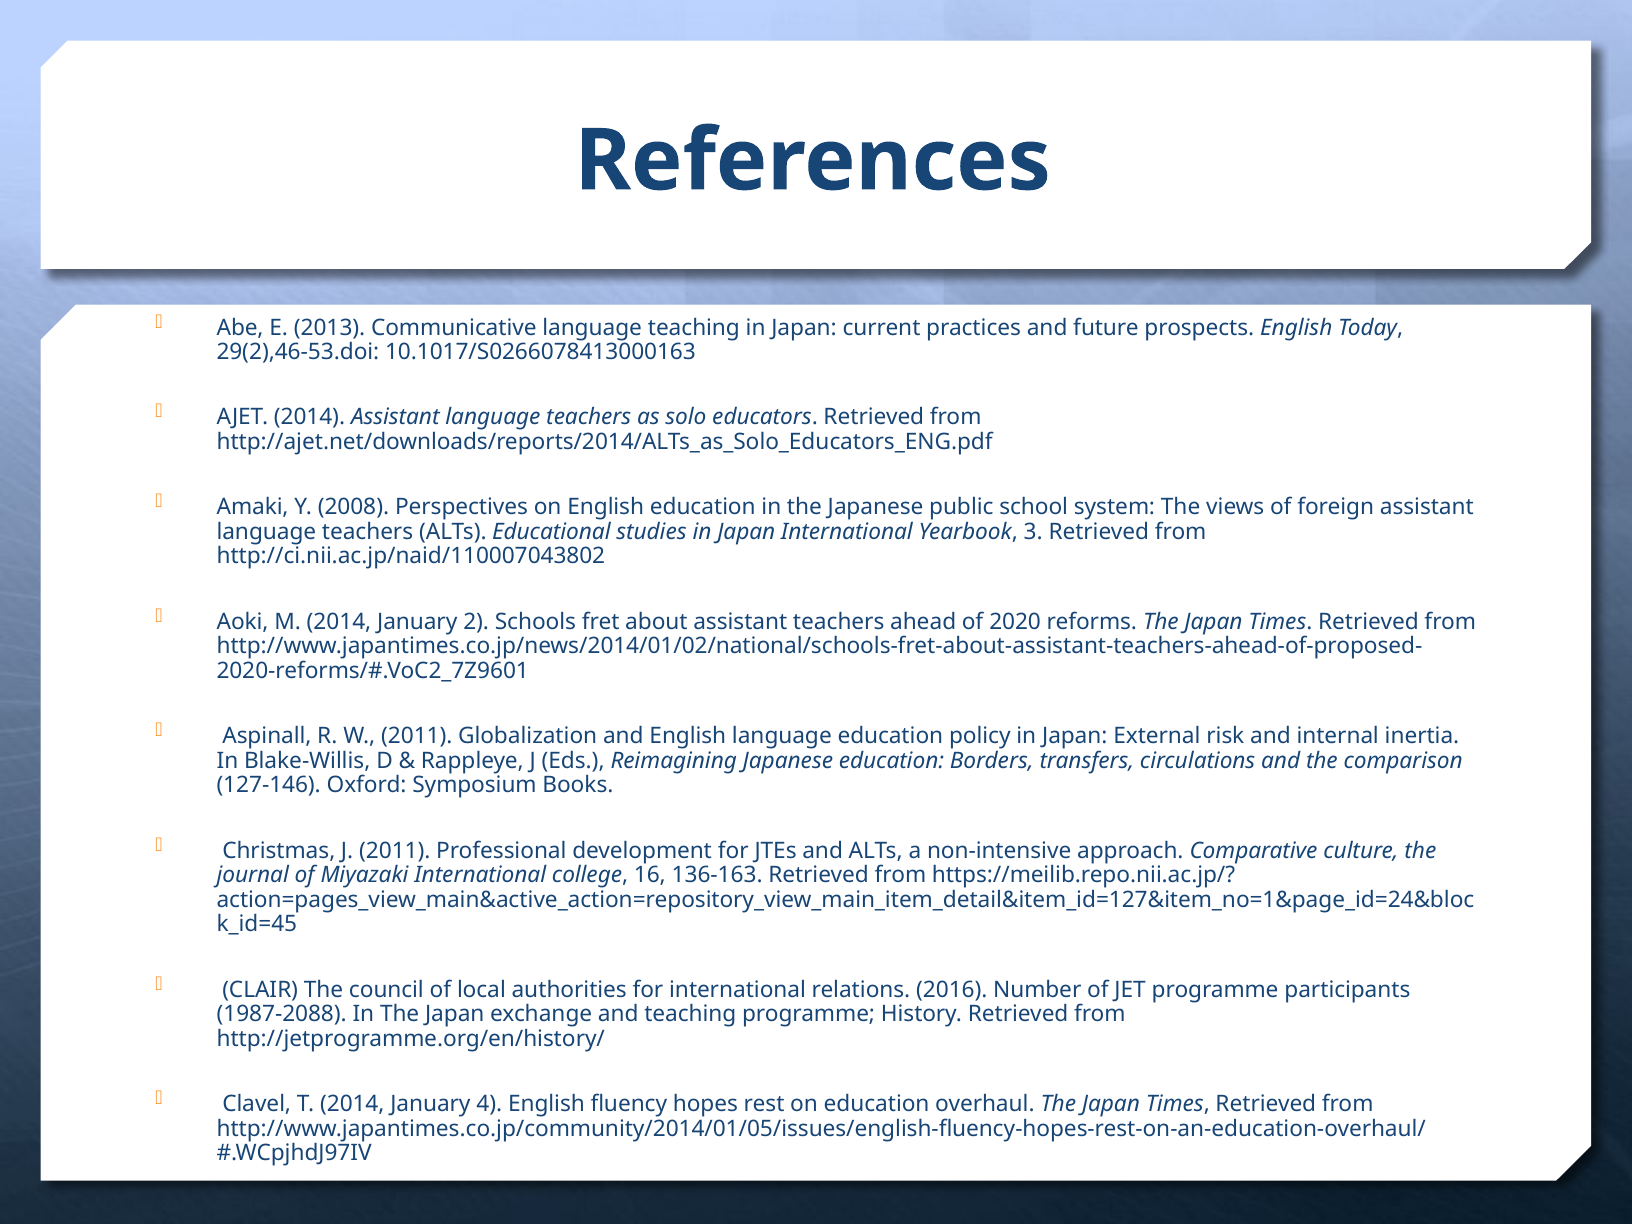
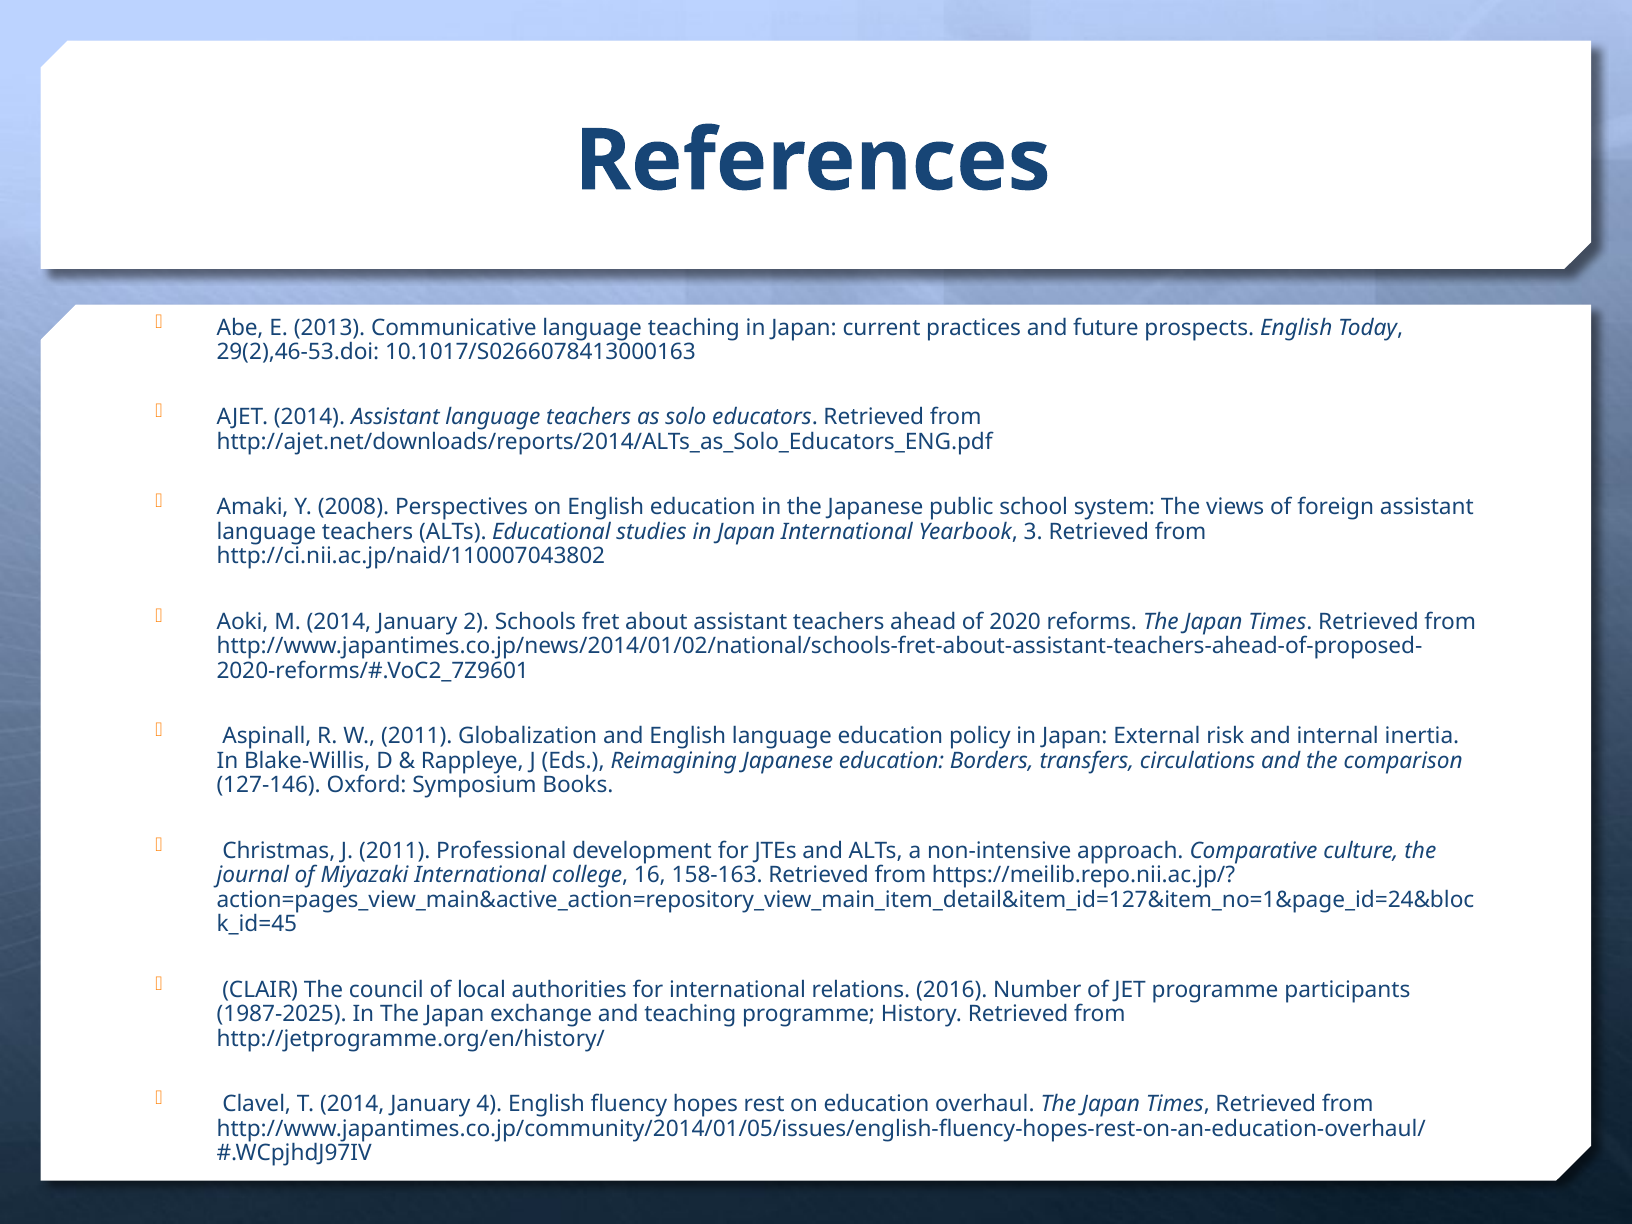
136-163: 136-163 -> 158-163 (717, 875)
1987-2088: 1987-2088 -> 1987-2025 (282, 1014)
